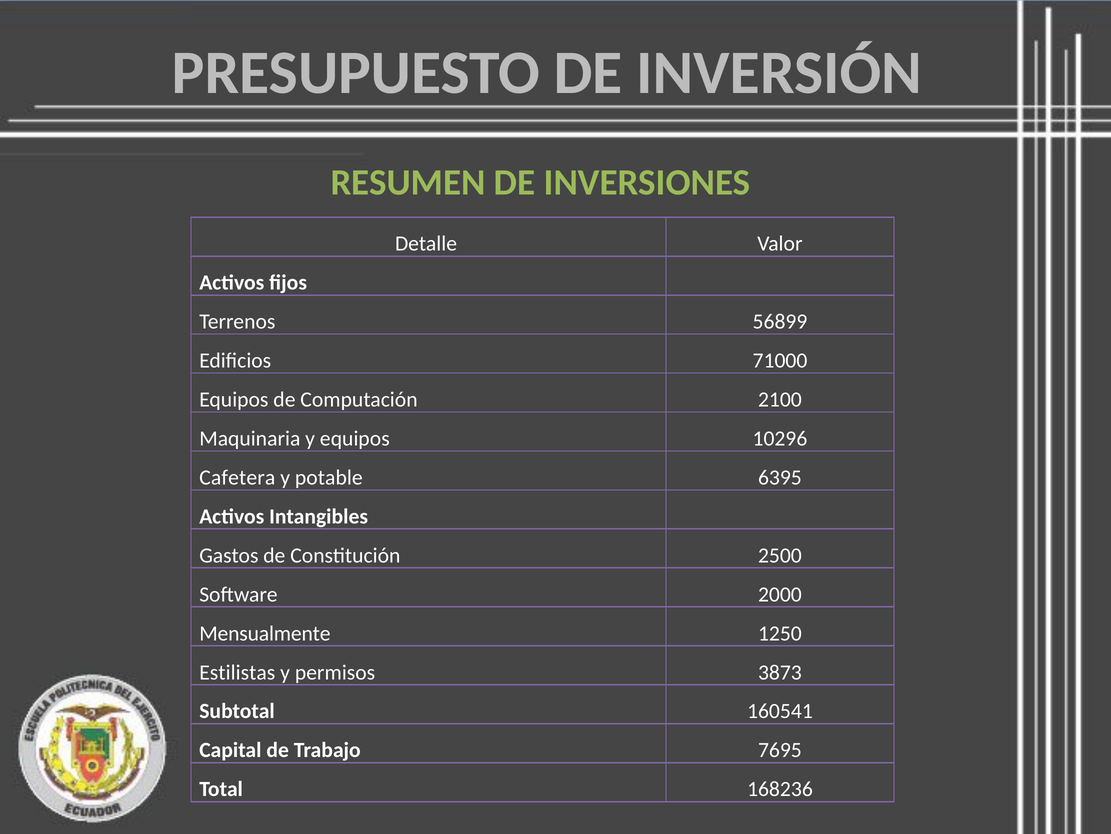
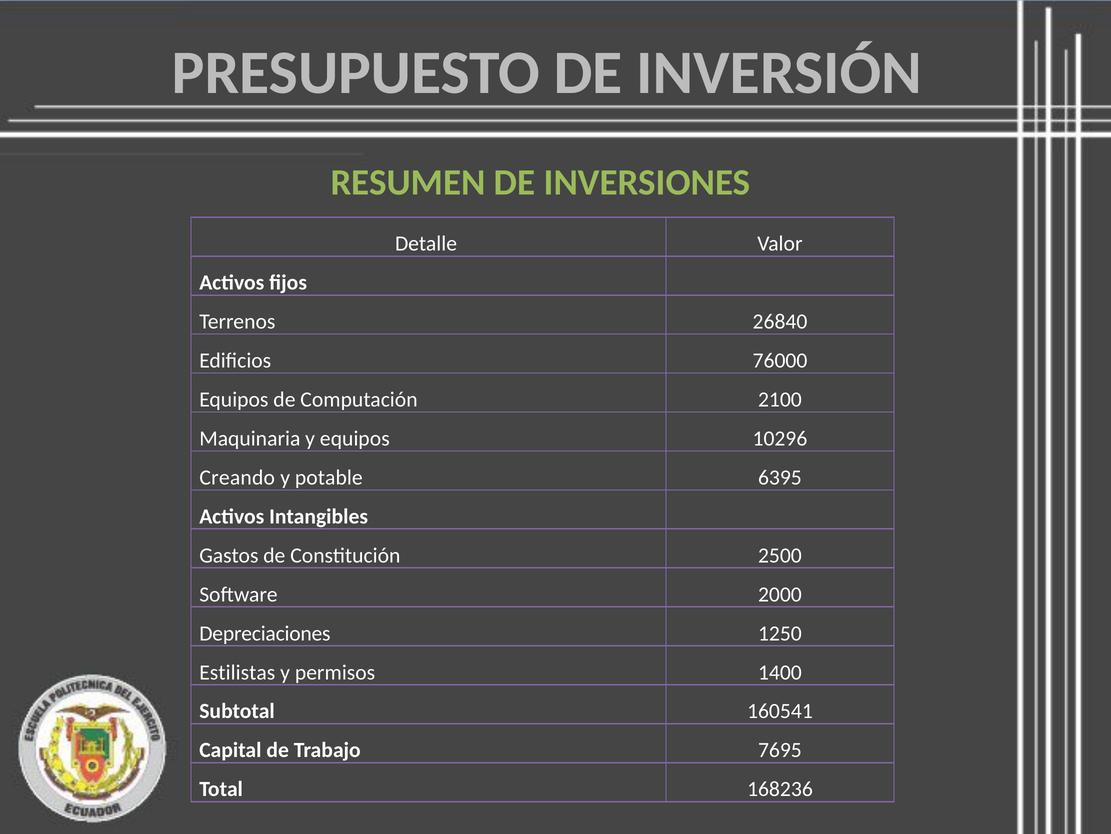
56899: 56899 -> 26840 (780, 321)
71000: 71000 -> 76000 (780, 360)
Cafetera: Cafetera -> Creando (237, 477)
Mensualmente: Mensualmente -> Depreciaciones (265, 633)
3873: 3873 -> 1400 (780, 672)
